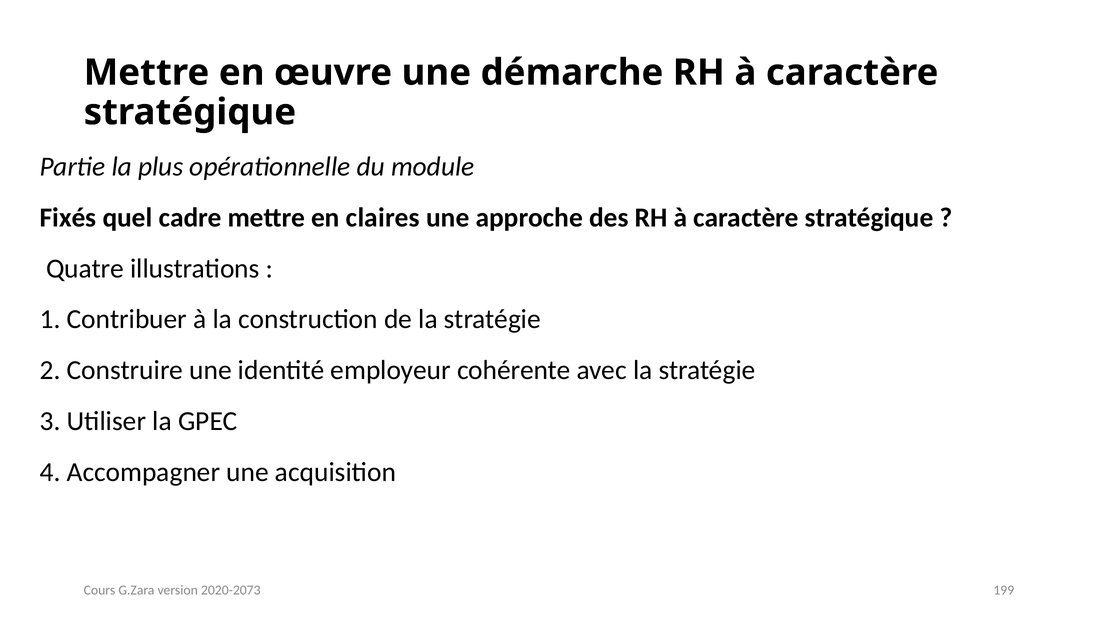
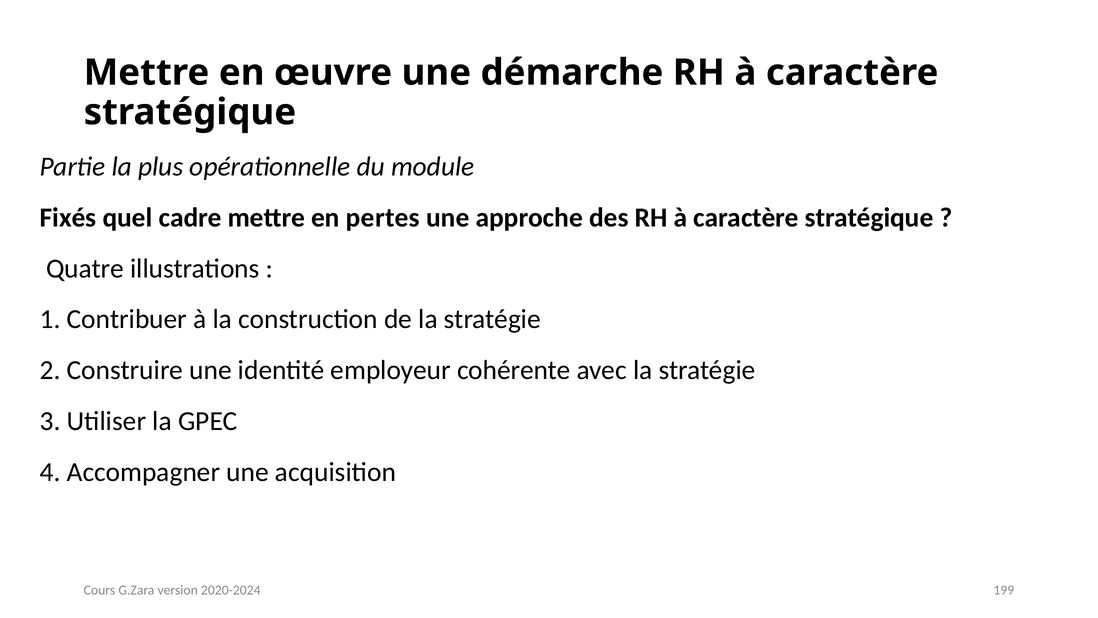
claires: claires -> pertes (383, 217)
2020-2073: 2020-2073 -> 2020-2024 (231, 590)
